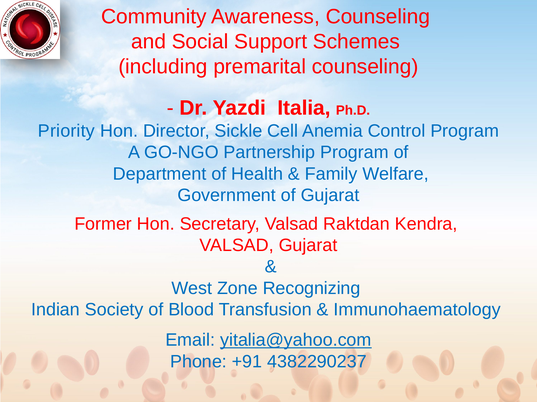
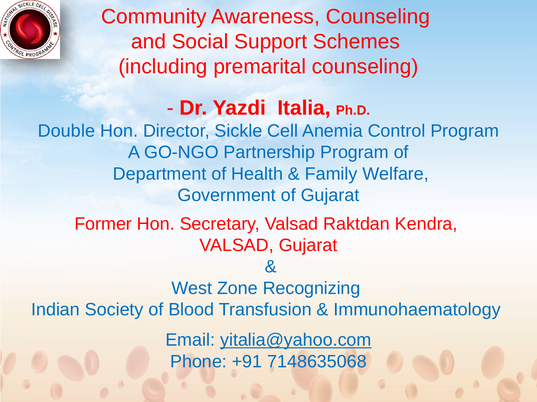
Priority: Priority -> Double (66, 131)
4382290237: 4382290237 -> 7148635068 (317, 362)
